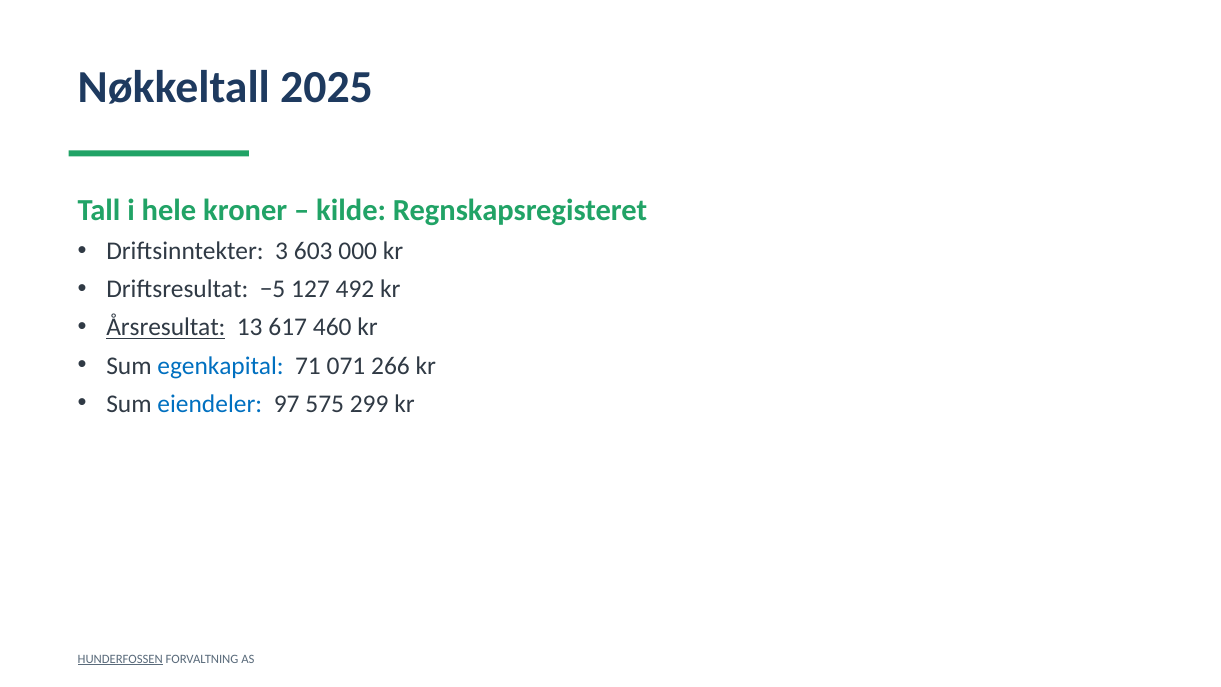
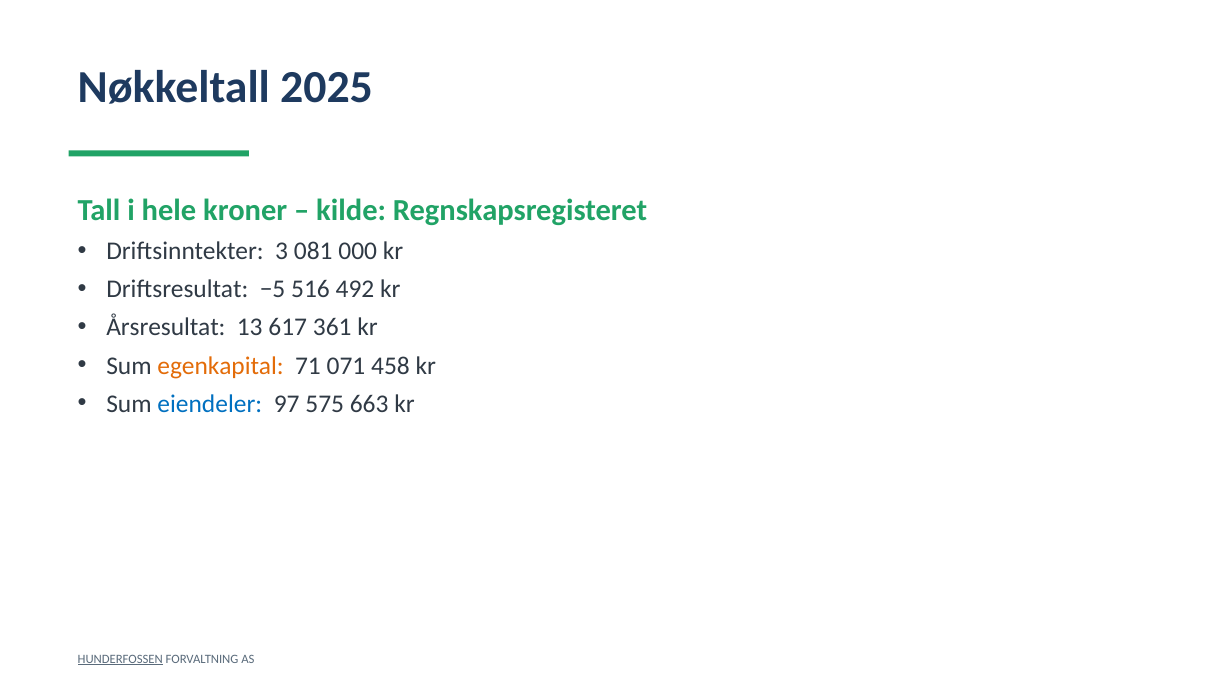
603: 603 -> 081 (313, 251)
127: 127 -> 516 (310, 289)
Årsresultat underline: present -> none (166, 327)
460: 460 -> 361 (332, 327)
egenkapital colour: blue -> orange (221, 366)
266: 266 -> 458 (391, 366)
299: 299 -> 663 (369, 404)
